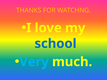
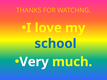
Very colour: light blue -> white (34, 62)
